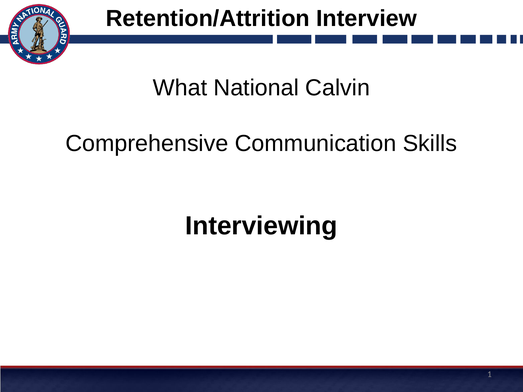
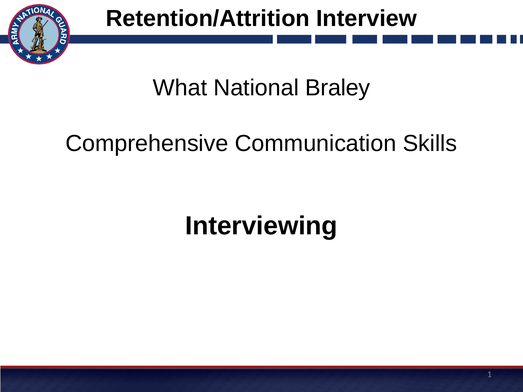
Calvin: Calvin -> Braley (338, 88)
